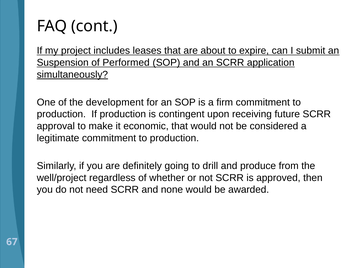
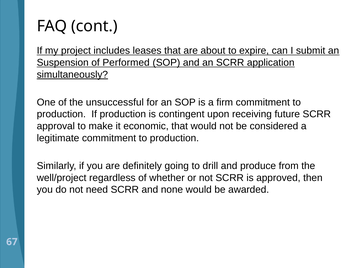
development: development -> unsuccessful (115, 102)
